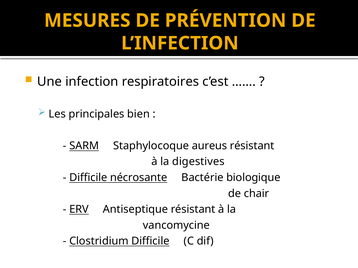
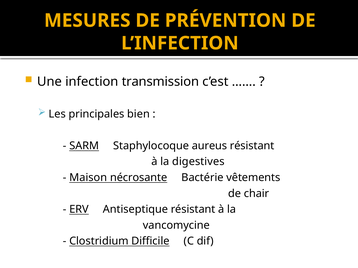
respiratoires: respiratoires -> transmission (160, 82)
Difficile: Difficile -> Maison (88, 178)
biologique: biologique -> vêtements (253, 178)
